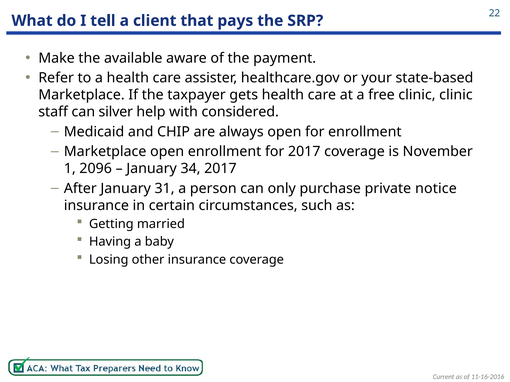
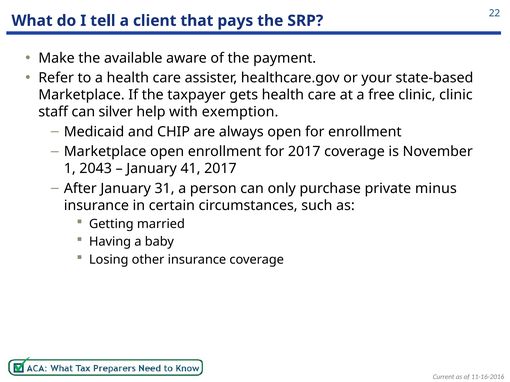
considered: considered -> exemption (240, 112)
2096: 2096 -> 2043 (96, 169)
34: 34 -> 41 (191, 169)
notice: notice -> minus (436, 189)
